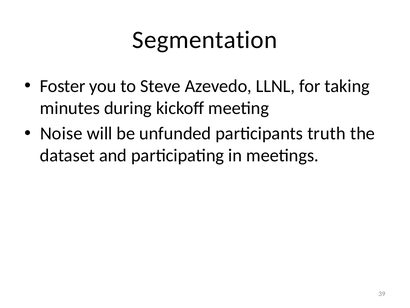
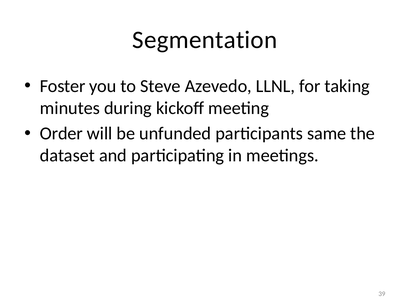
Noise: Noise -> Order (61, 133)
truth: truth -> same (327, 133)
